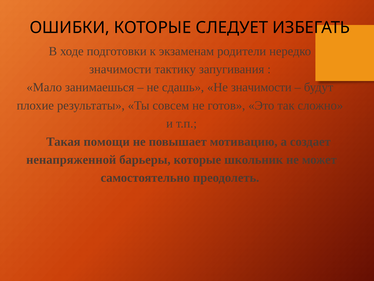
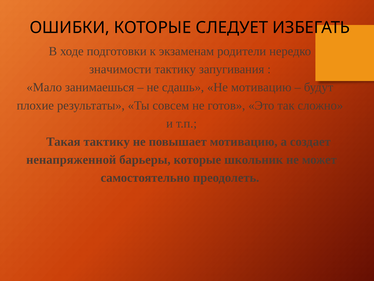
Не значимости: значимости -> мотивацию (261, 87)
Такая помощи: помощи -> тактику (107, 141)
